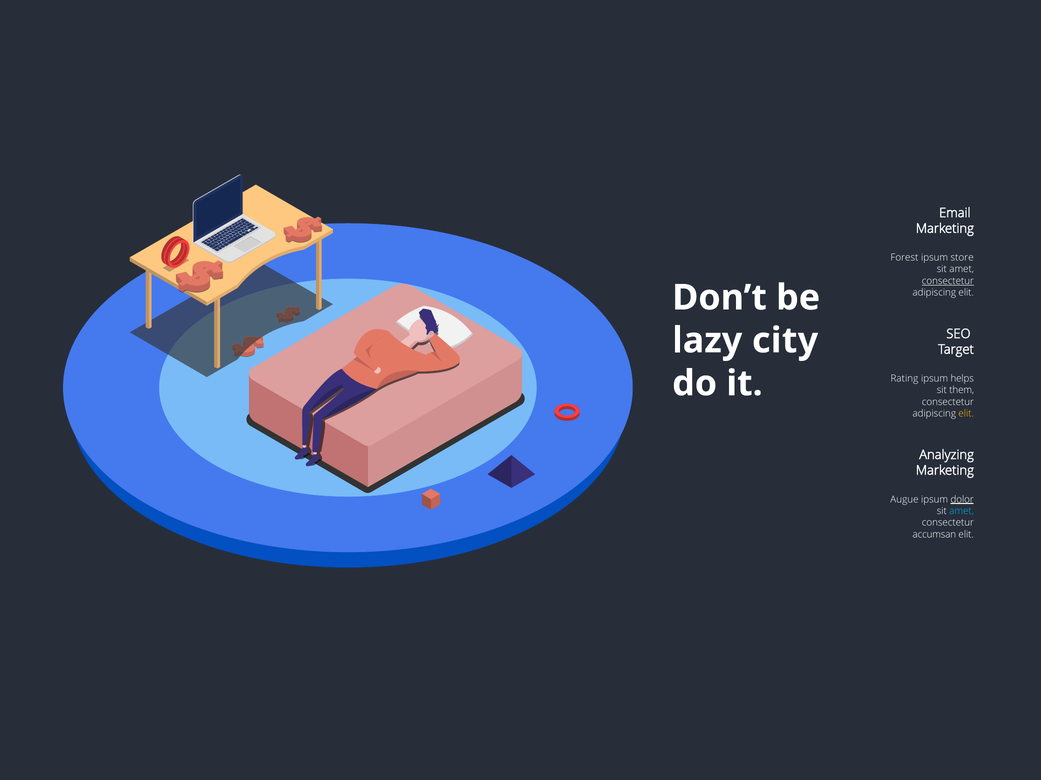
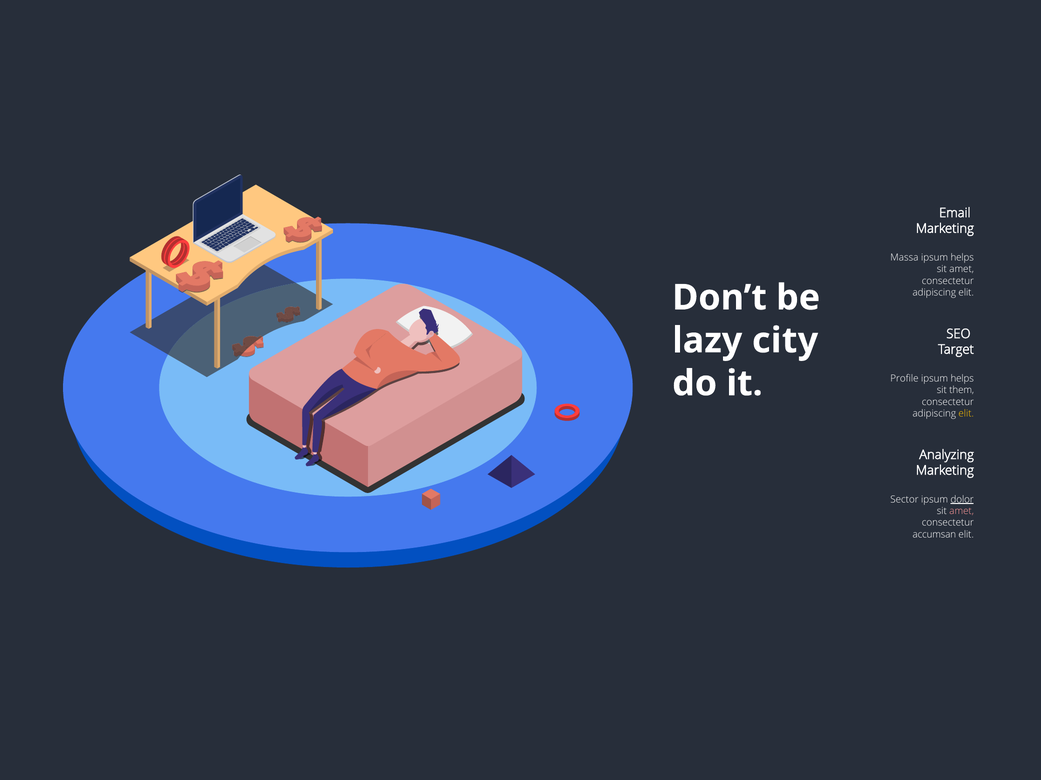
Forest: Forest -> Massa (904, 258)
store: store -> helps (962, 258)
consectetur underline: present -> none (948, 281)
Rating: Rating -> Profile (904, 379)
Augue: Augue -> Sector (904, 500)
amet colour: light blue -> pink (962, 511)
